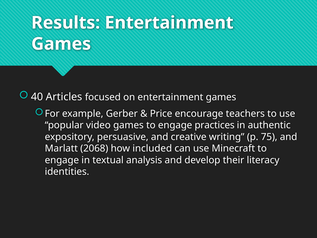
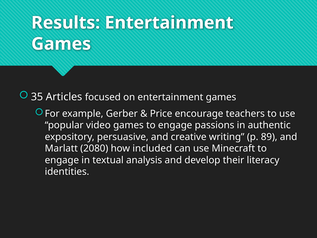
40: 40 -> 35 (37, 97)
practices: practices -> passions (215, 125)
75: 75 -> 89 (269, 137)
2068: 2068 -> 2080 (94, 148)
